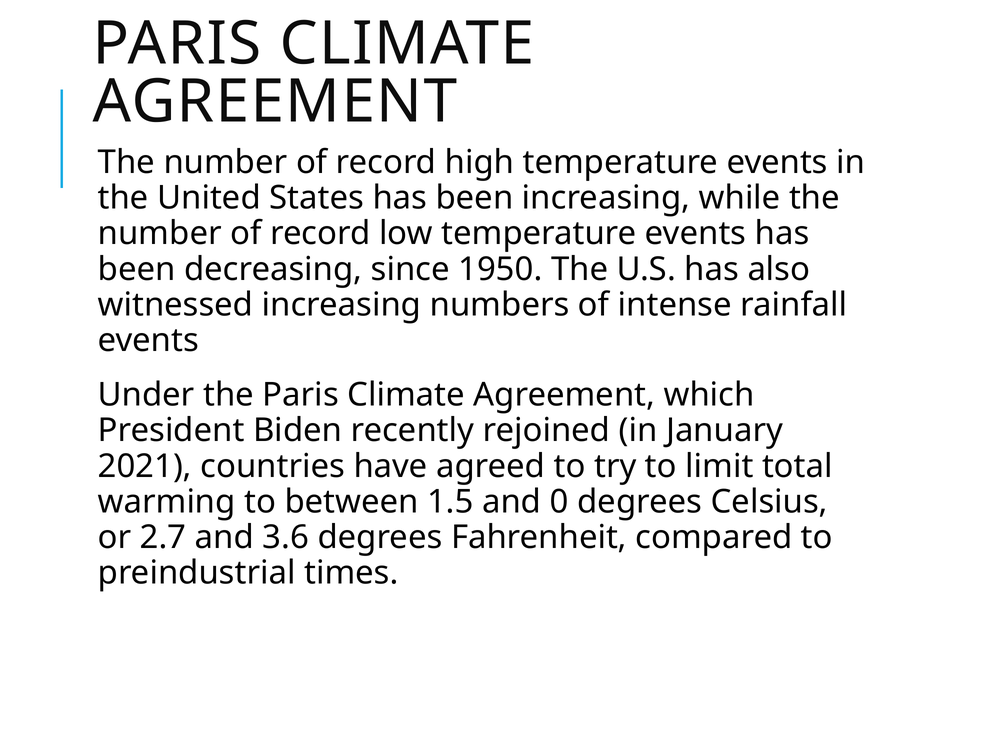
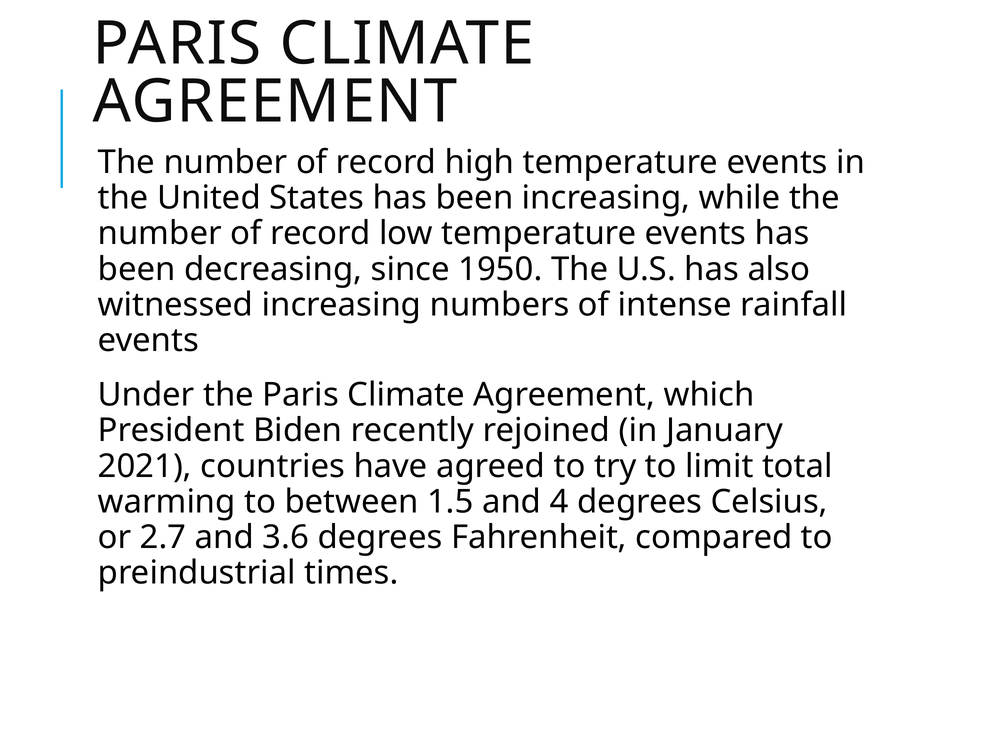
0: 0 -> 4 (559, 502)
